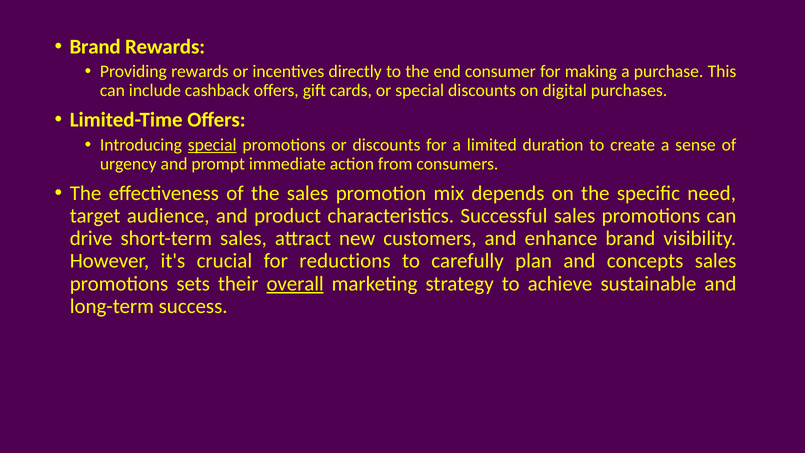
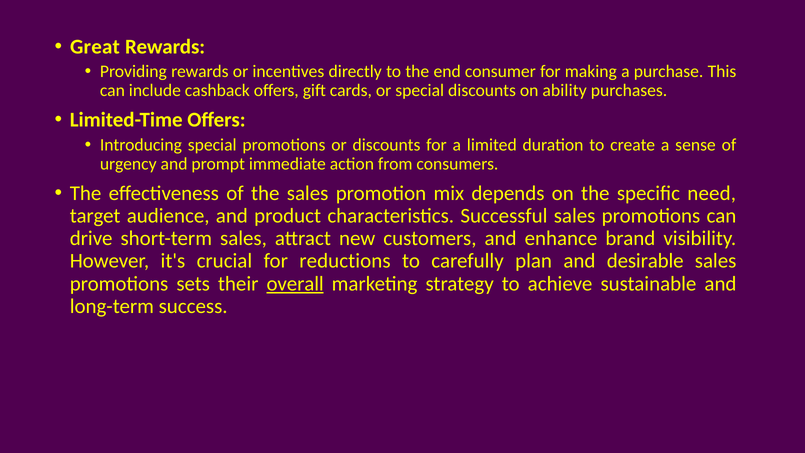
Brand: Brand -> Great (95, 47)
digital: digital -> ability (565, 91)
special underline: present -> none (212, 145)
concepts: concepts -> desirable (645, 261)
